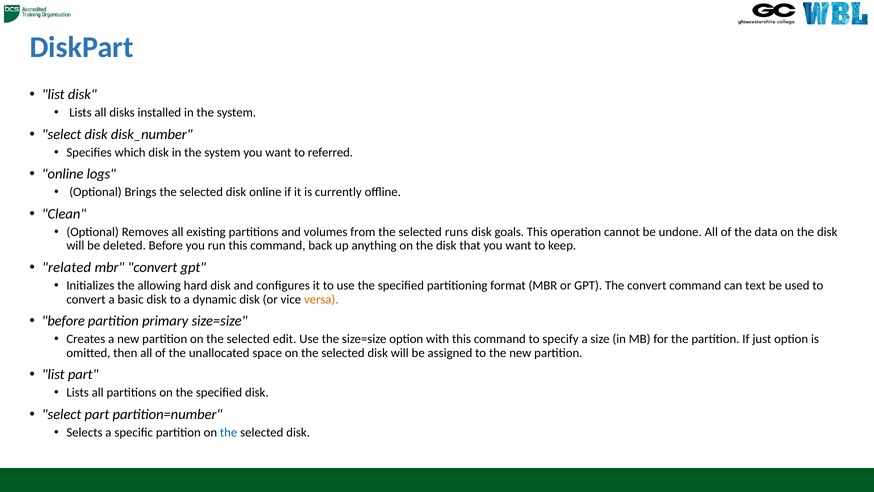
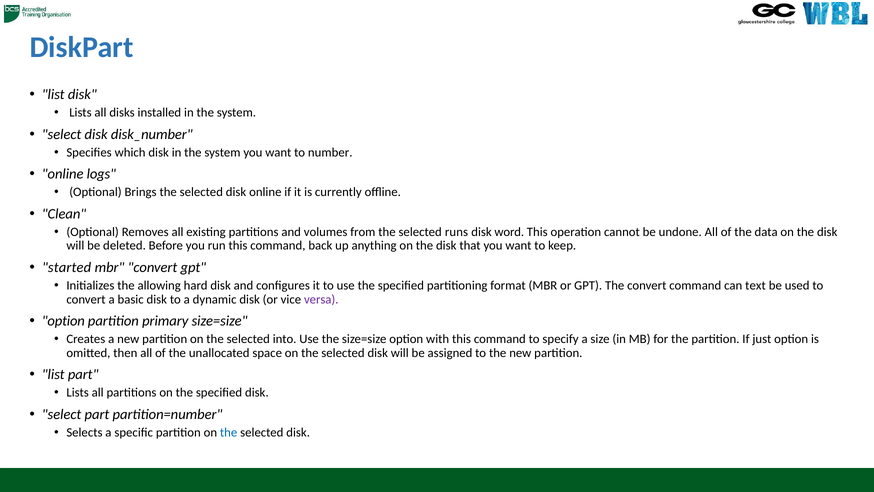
referred: referred -> number (330, 152)
goals: goals -> word (509, 232)
related: related -> started (67, 267)
versa colour: orange -> purple (321, 299)
before: before -> option (63, 321)
edit: edit -> into (285, 339)
